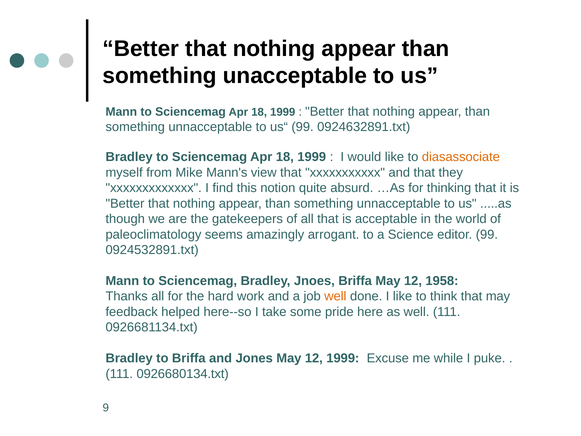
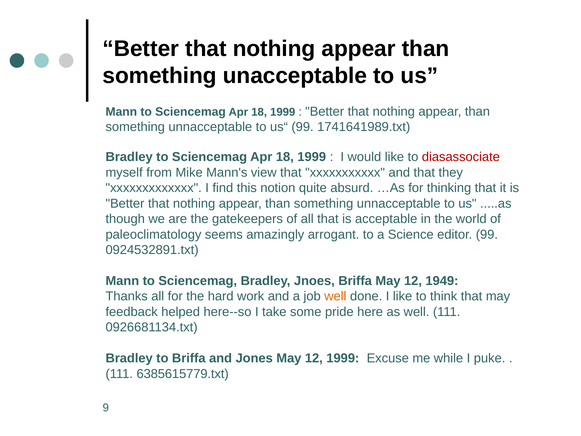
0924632891.txt: 0924632891.txt -> 1741641989.txt (364, 127)
diasassociate colour: orange -> red (461, 157)
1958: 1958 -> 1949 (442, 281)
0926680134.txt: 0926680134.txt -> 6385615779.txt (183, 374)
